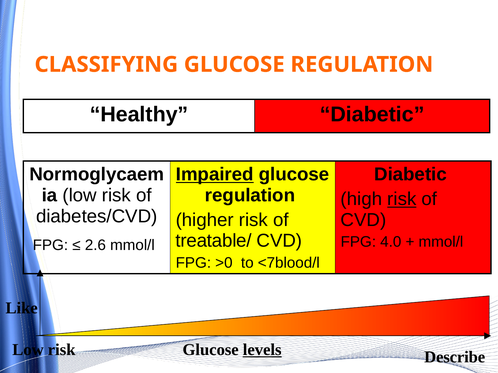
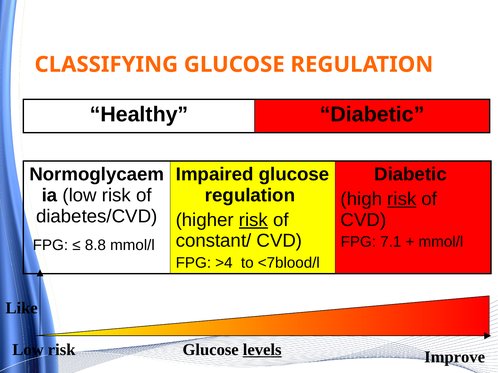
Impaired underline: present -> none (215, 175)
risk underline: none -> present (253, 220)
treatable/: treatable/ -> constant/ (214, 241)
4.0: 4.0 -> 7.1 (391, 242)
2.6: 2.6 -> 8.8 (95, 245)
>0: >0 -> >4 (224, 263)
Describe: Describe -> Improve (455, 358)
